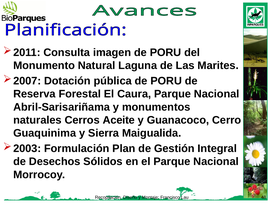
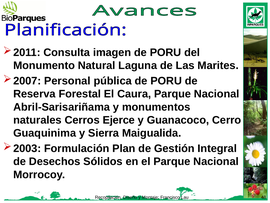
Dotación: Dotación -> Personal (67, 81)
Aceite: Aceite -> Ejerce (119, 120)
